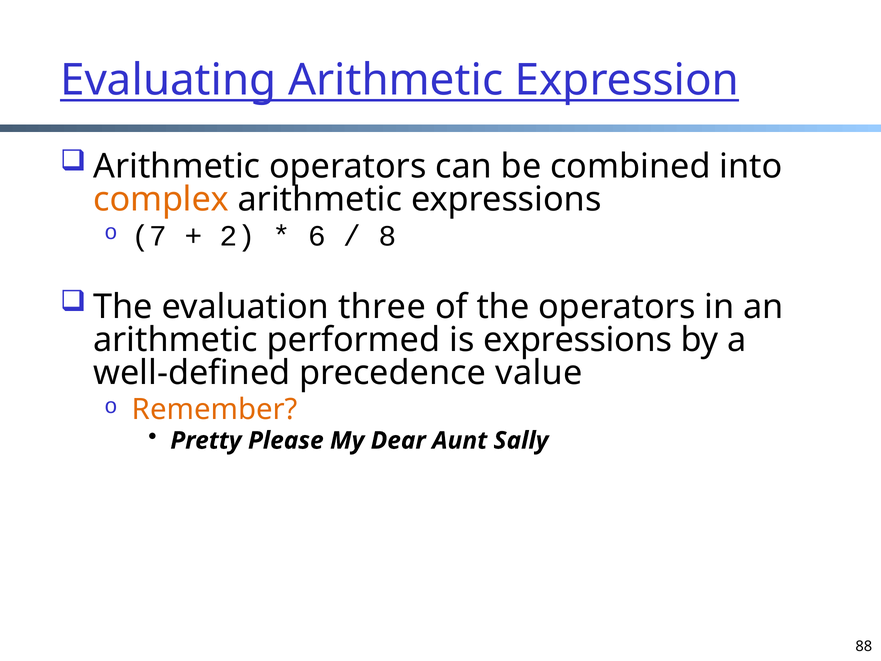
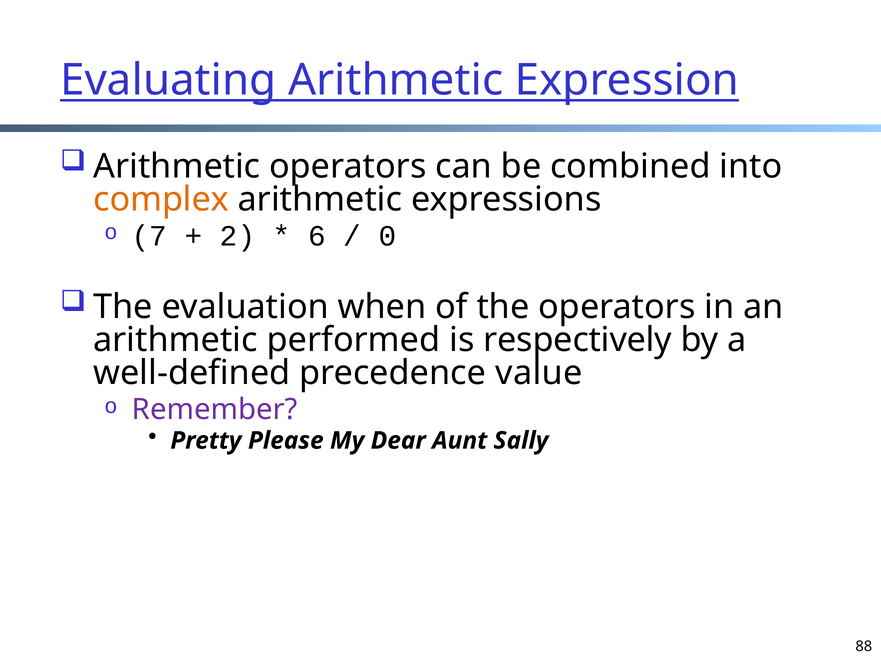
8: 8 -> 0 (387, 236)
three: three -> when (382, 307)
is expressions: expressions -> respectively (578, 340)
Remember colour: orange -> purple (215, 409)
